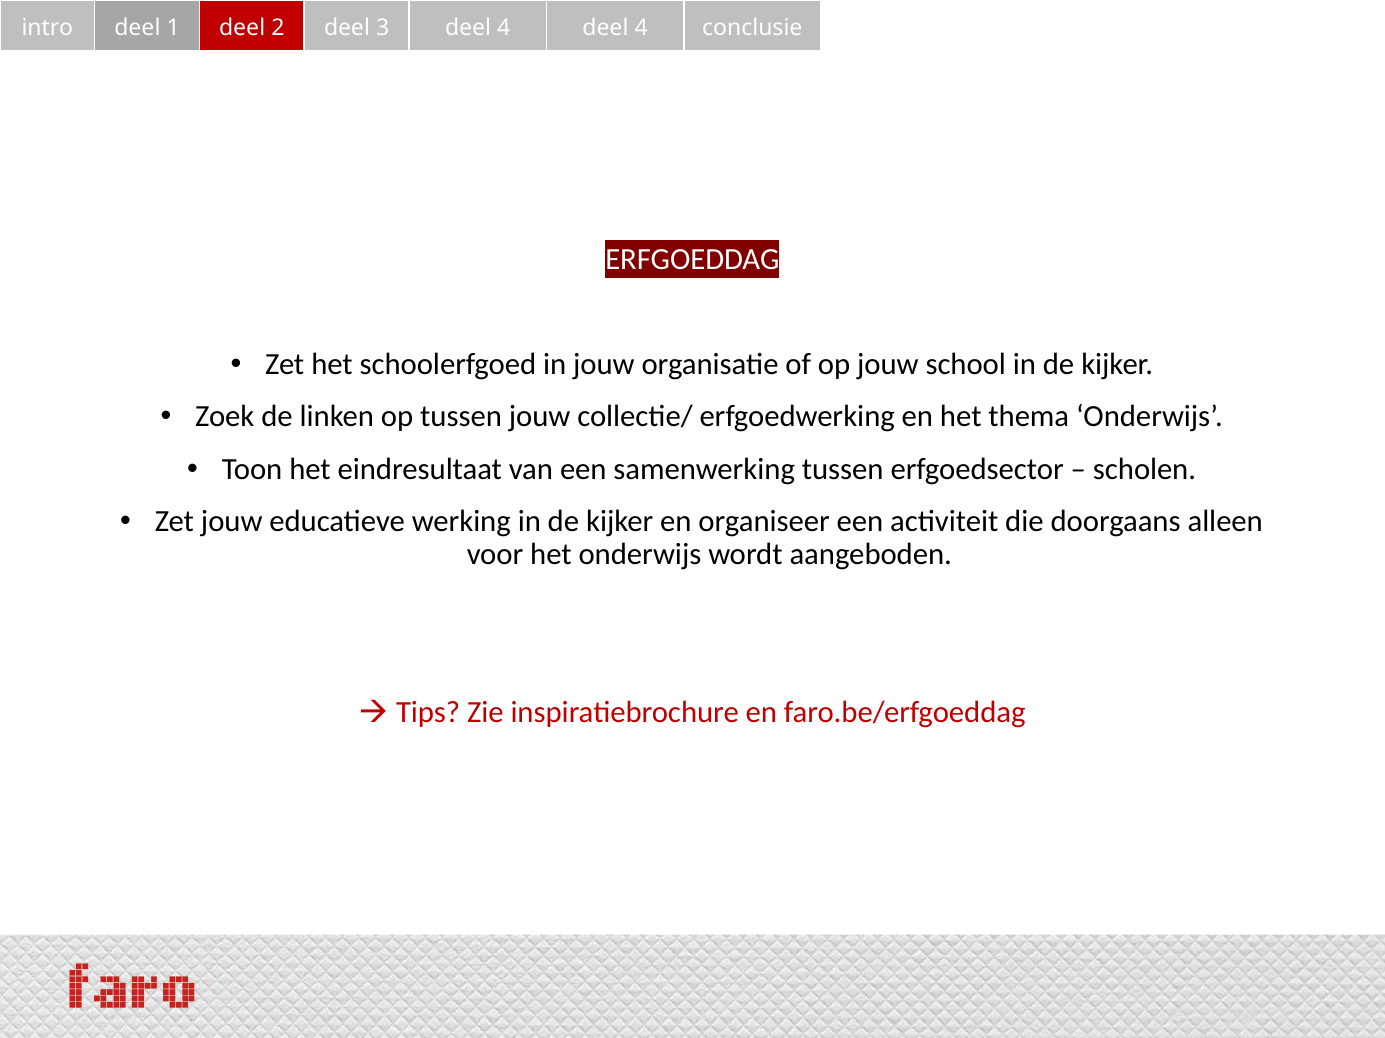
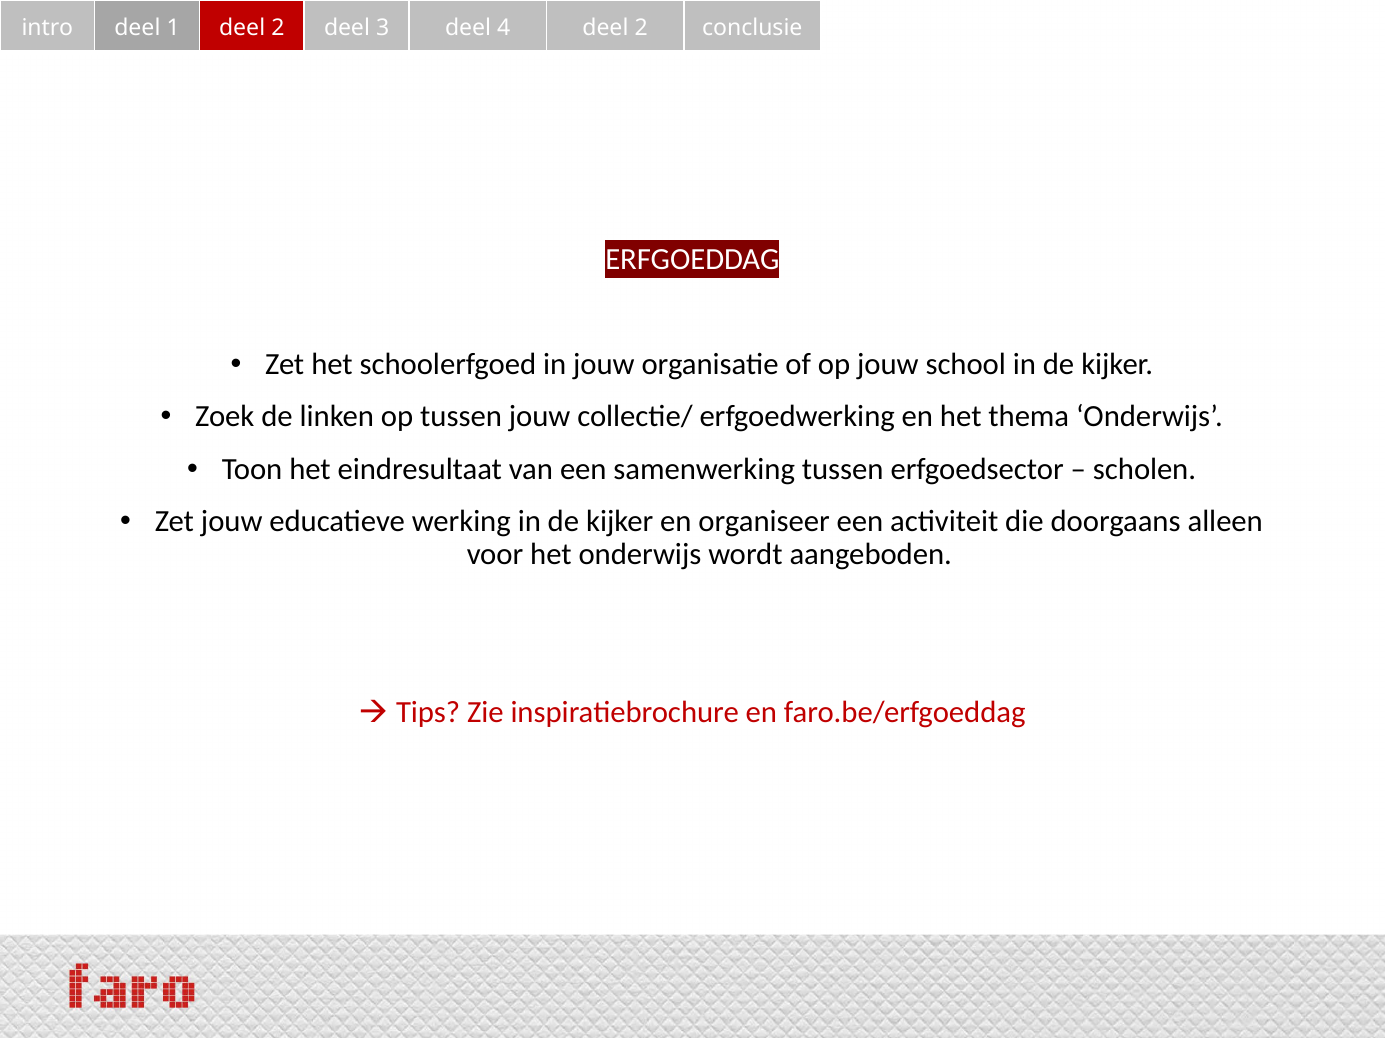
4 deel 4: 4 -> 2 (641, 28)
